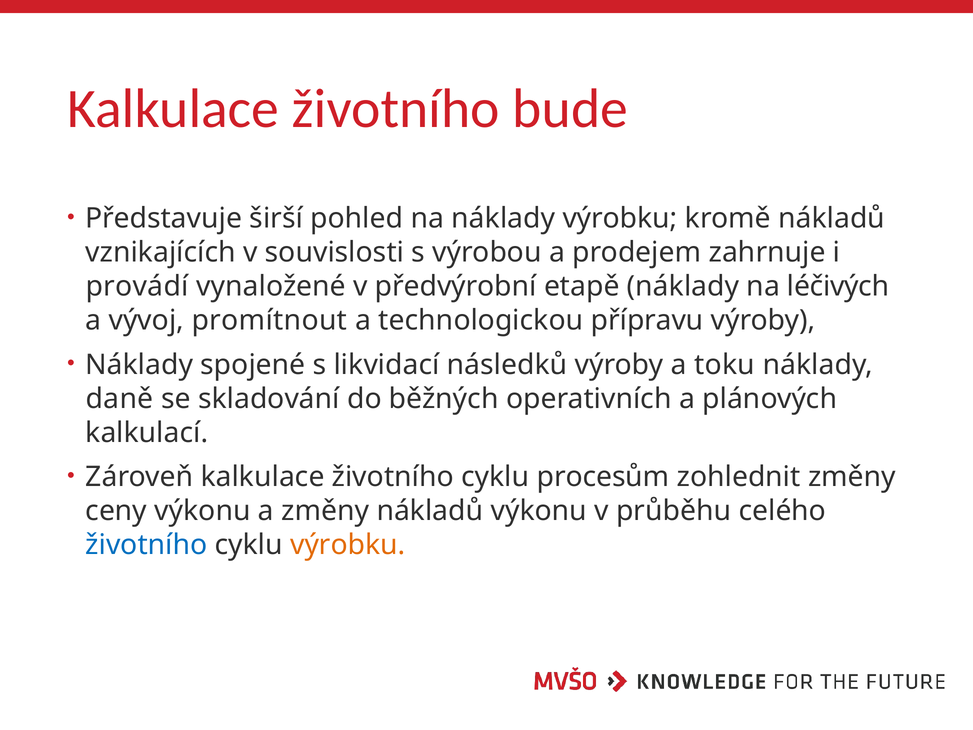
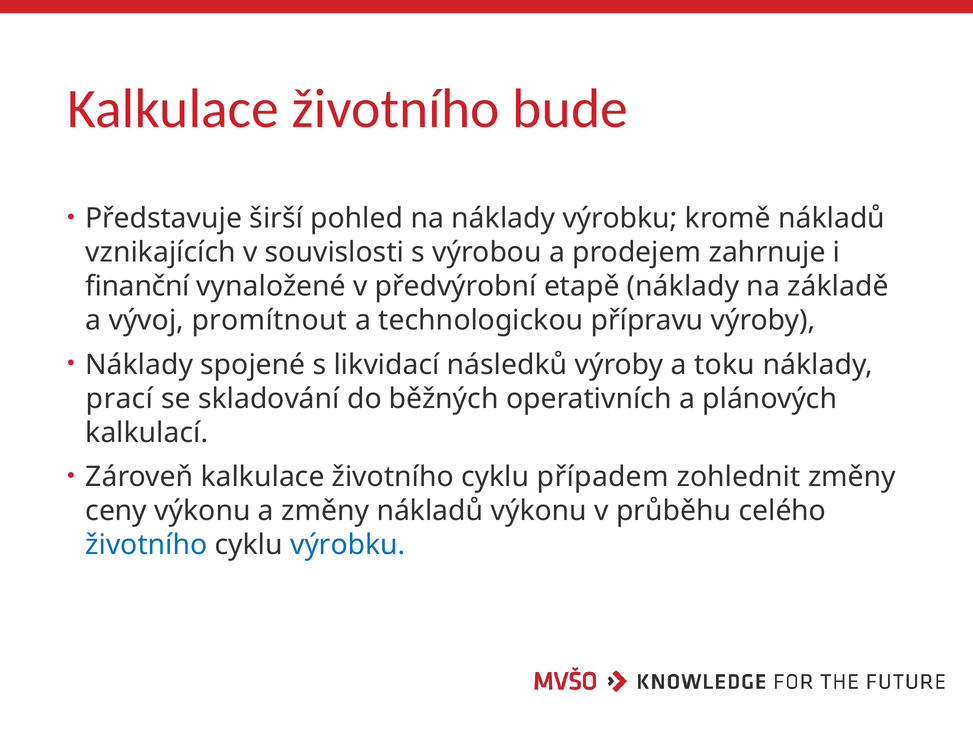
provádí: provádí -> finanční (137, 286)
léčivých: léčivých -> základě (838, 286)
daně: daně -> prací (120, 399)
procesům: procesům -> případem (603, 477)
výrobku colour: orange -> blue (348, 545)
